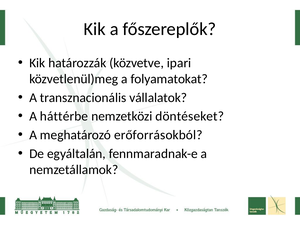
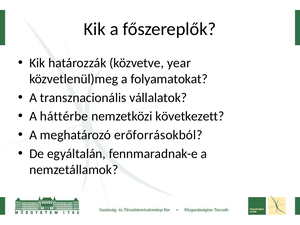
ipari: ipari -> year (179, 63)
döntéseket: döntéseket -> következett (190, 116)
